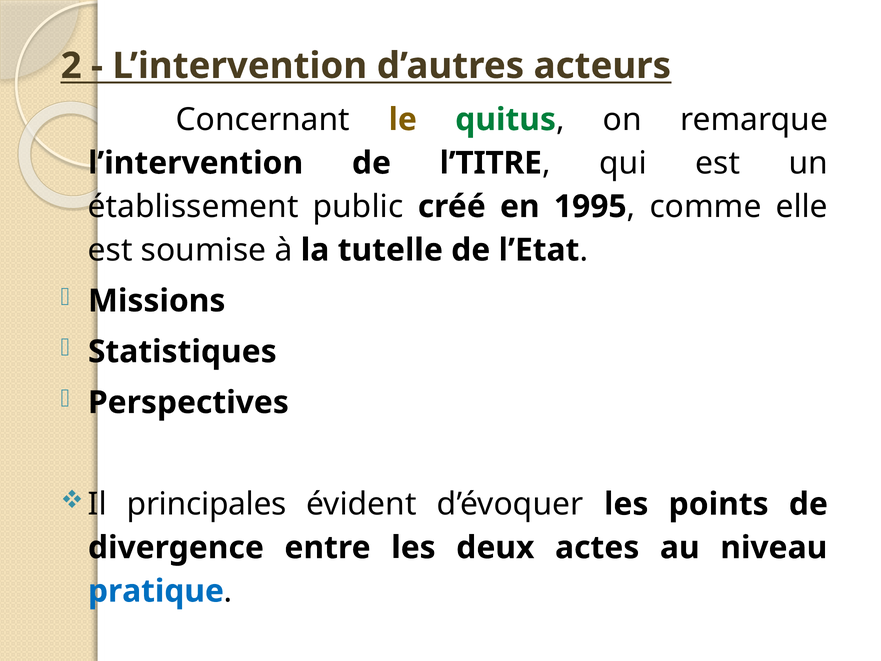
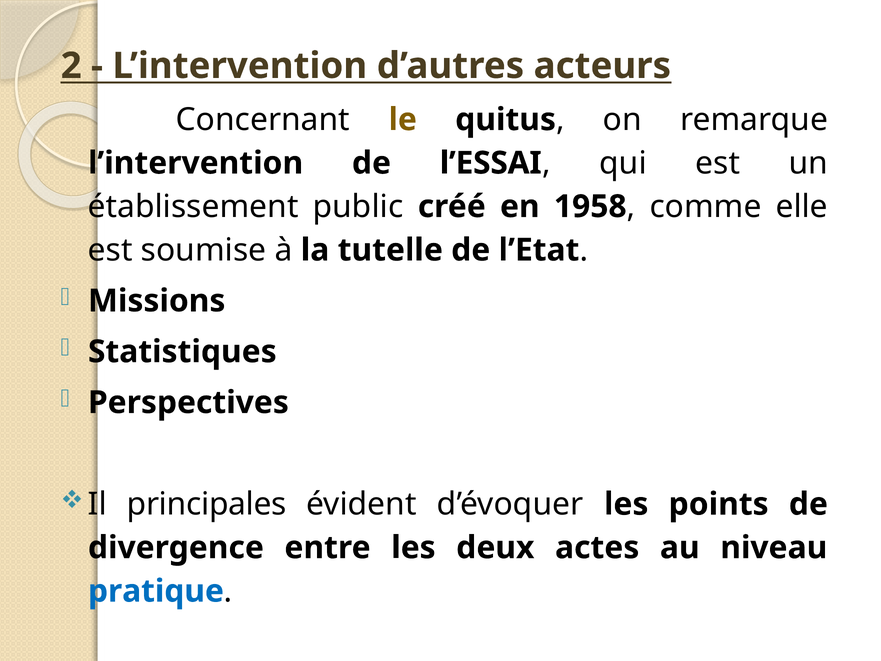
quitus colour: green -> black (506, 120)
l’TITRE: l’TITRE -> l’ESSAI (491, 163)
1995: 1995 -> 1958 (590, 206)
